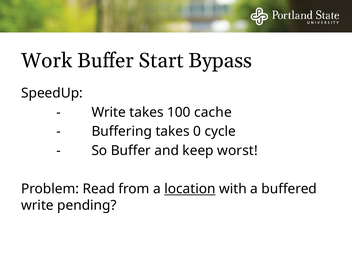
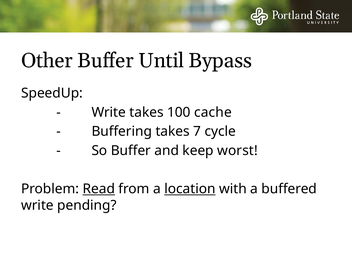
Work: Work -> Other (47, 61)
Start: Start -> Until (161, 61)
0: 0 -> 7 (197, 131)
Read underline: none -> present (99, 189)
